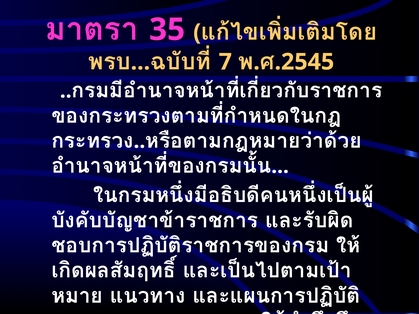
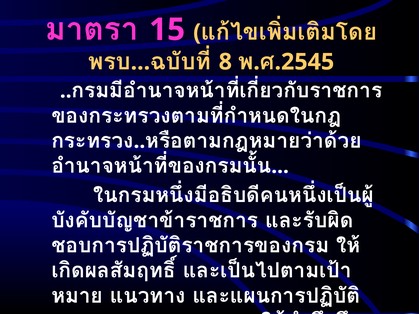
35: 35 -> 15 (167, 30)
7: 7 -> 8 (225, 62)
